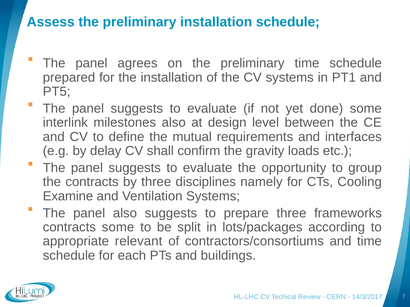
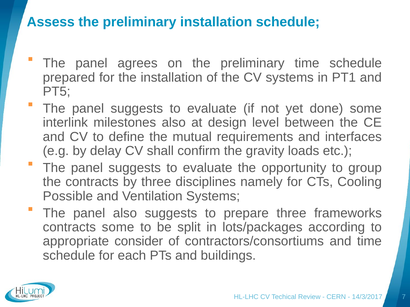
Examine: Examine -> Possible (68, 196)
relevant: relevant -> consider (139, 242)
